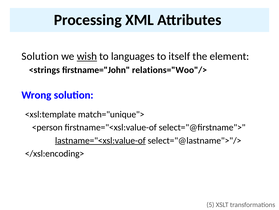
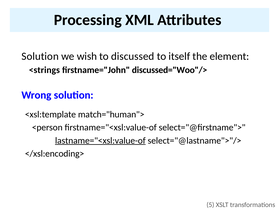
wish underline: present -> none (87, 56)
languages: languages -> discussed (133, 56)
relations="Woo"/>: relations="Woo"/> -> discussed="Woo"/> (170, 70)
match="unique">: match="unique"> -> match="human"> (111, 114)
